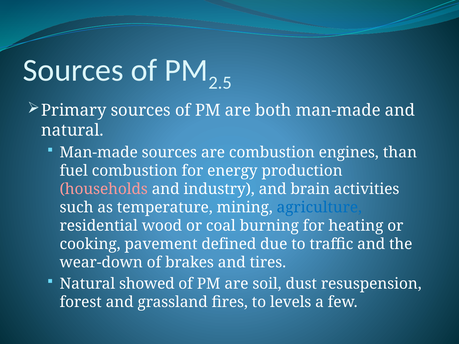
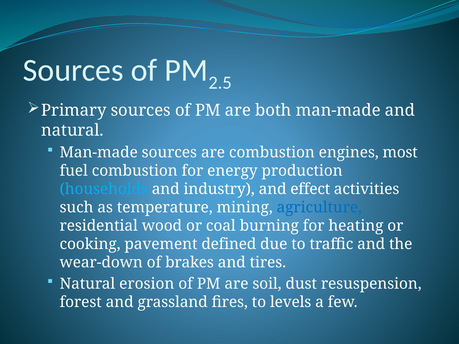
than: than -> most (400, 152)
households colour: pink -> light blue (104, 189)
brain: brain -> effect (310, 189)
showed: showed -> erosion (147, 284)
